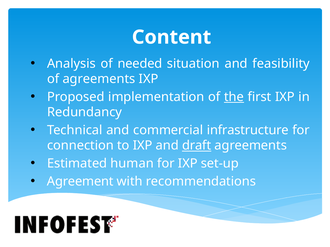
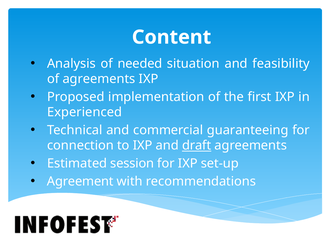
the underline: present -> none (234, 97)
Redundancy: Redundancy -> Experienced (85, 112)
infrastructure: infrastructure -> guaranteeing (248, 130)
human: human -> session (132, 164)
